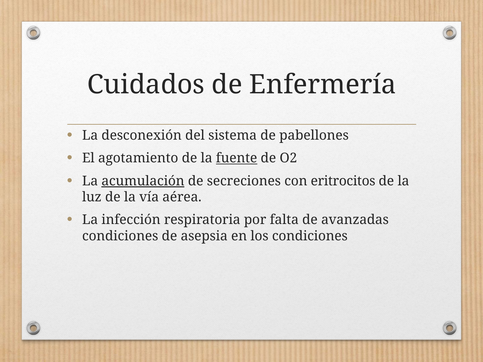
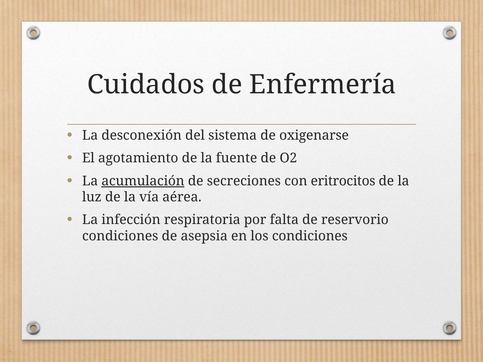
pabellones: pabellones -> oxigenarse (314, 135)
fuente underline: present -> none (237, 158)
avanzadas: avanzadas -> reservorio (355, 220)
